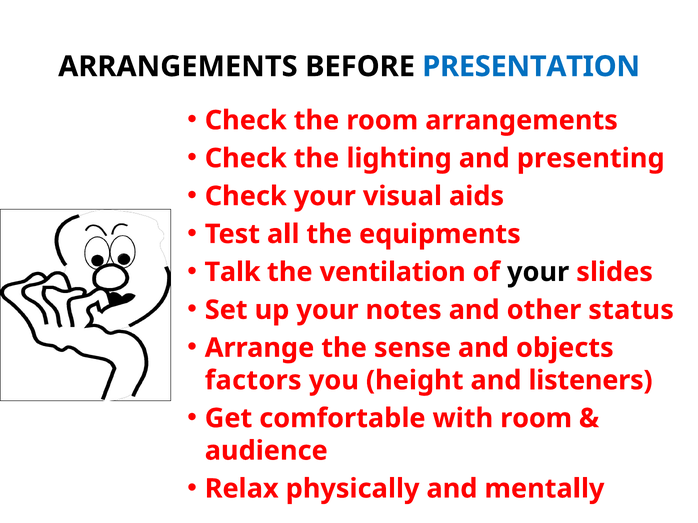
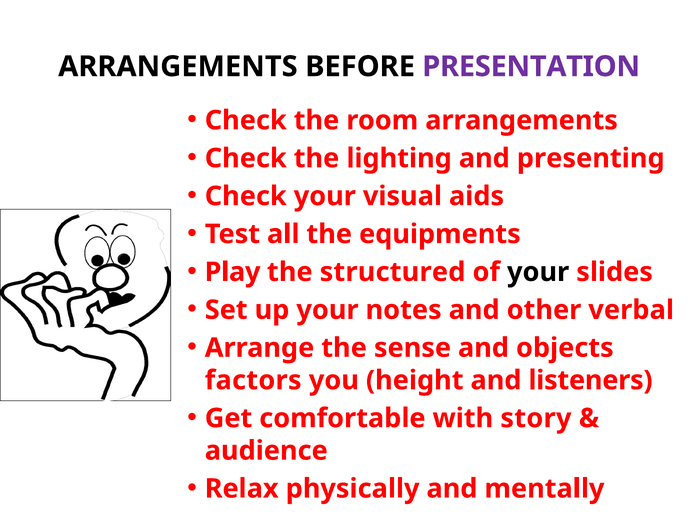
PRESENTATION colour: blue -> purple (531, 67)
Talk: Talk -> Play (233, 272)
ventilation: ventilation -> structured (393, 272)
status: status -> verbal (631, 310)
with room: room -> story (536, 419)
